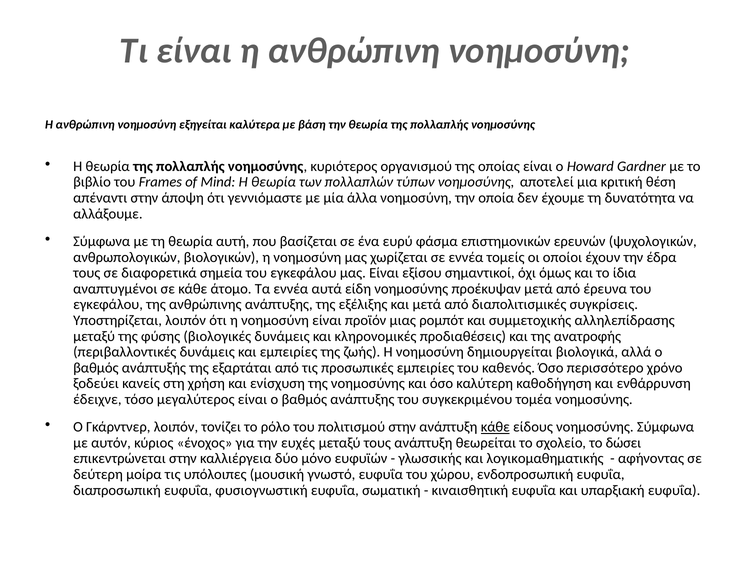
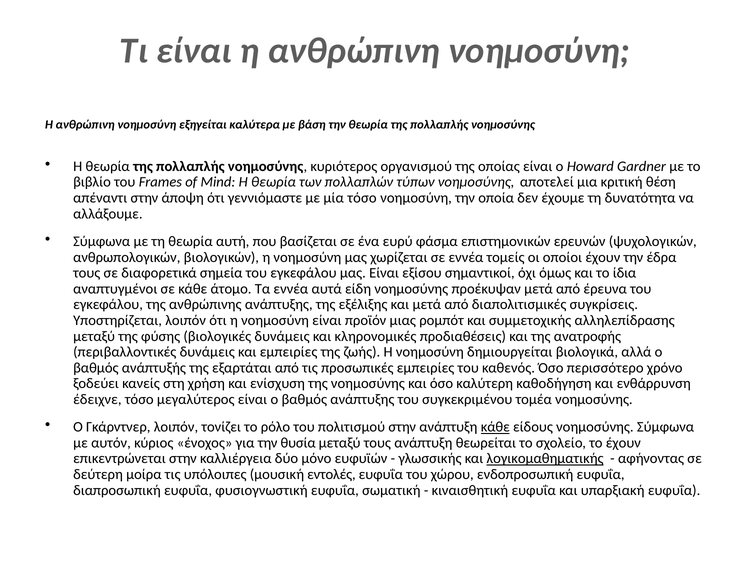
μία άλλα: άλλα -> τόσο (362, 198)
ευχές: ευχές -> θυσία (298, 442)
το δώσει: δώσει -> έχουν (623, 442)
λογικομαθηματικής underline: none -> present (545, 458)
γνωστό: γνωστό -> εντολές (331, 474)
